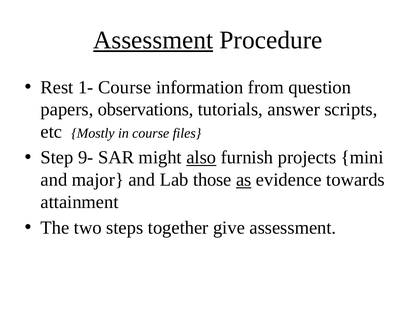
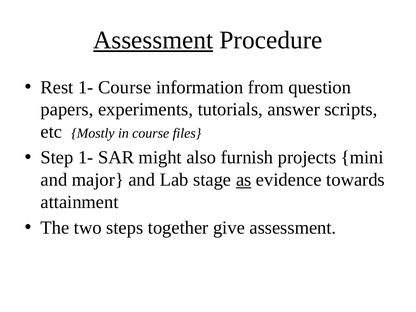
observations: observations -> experiments (146, 109)
Step 9-: 9- -> 1- (86, 158)
also underline: present -> none (201, 158)
those: those -> stage (212, 180)
